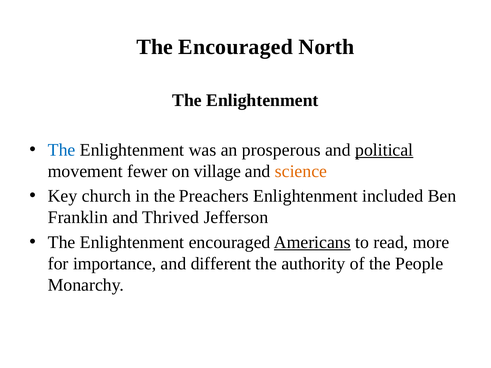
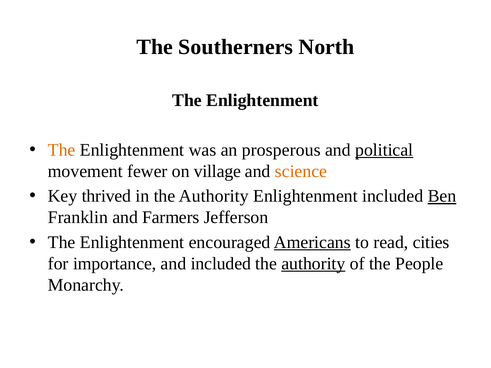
The Encouraged: Encouraged -> Southerners (236, 47)
The colour: blue -> orange (62, 150)
church: church -> thrived (107, 196)
in the Preachers: Preachers -> Authority (214, 196)
Ben underline: none -> present (442, 196)
Thrived: Thrived -> Farmers (171, 218)
more: more -> cities (431, 242)
and different: different -> included (221, 264)
authority underline: none -> present (313, 264)
